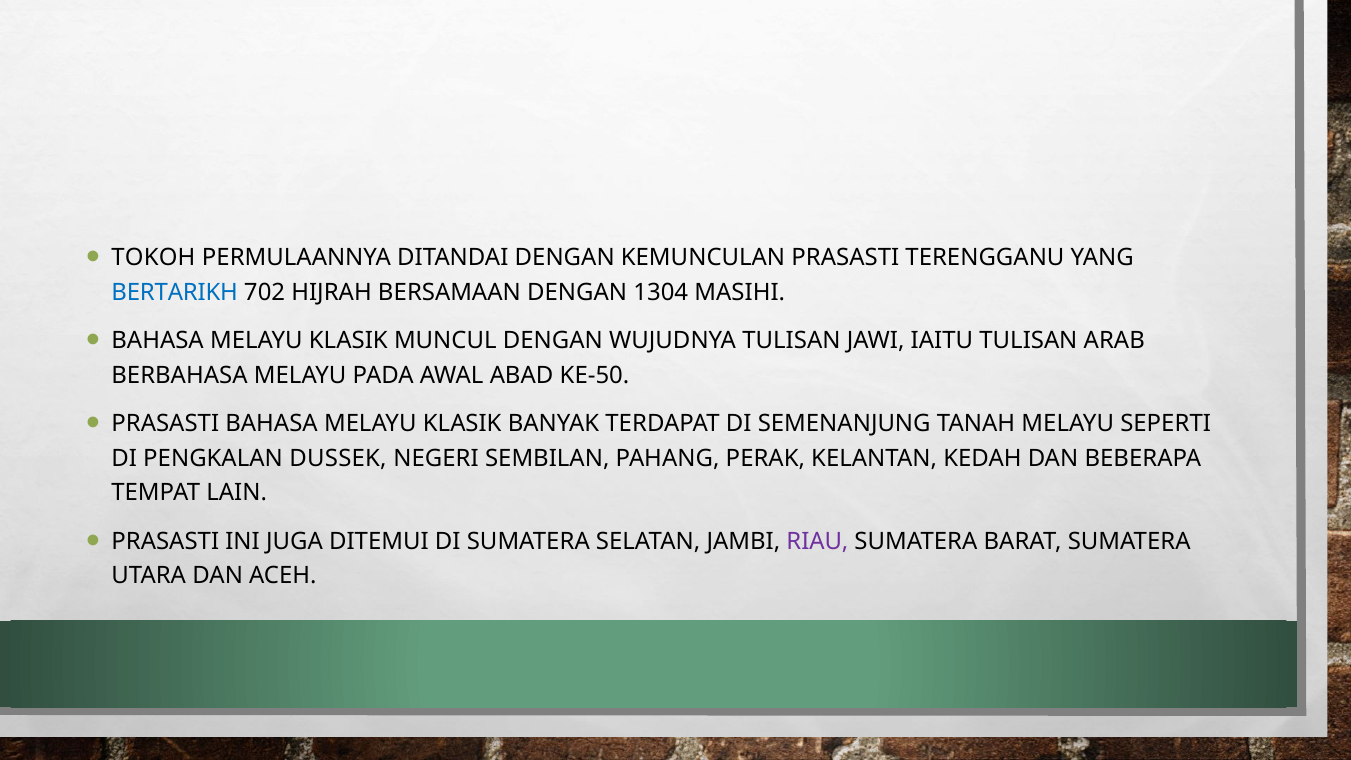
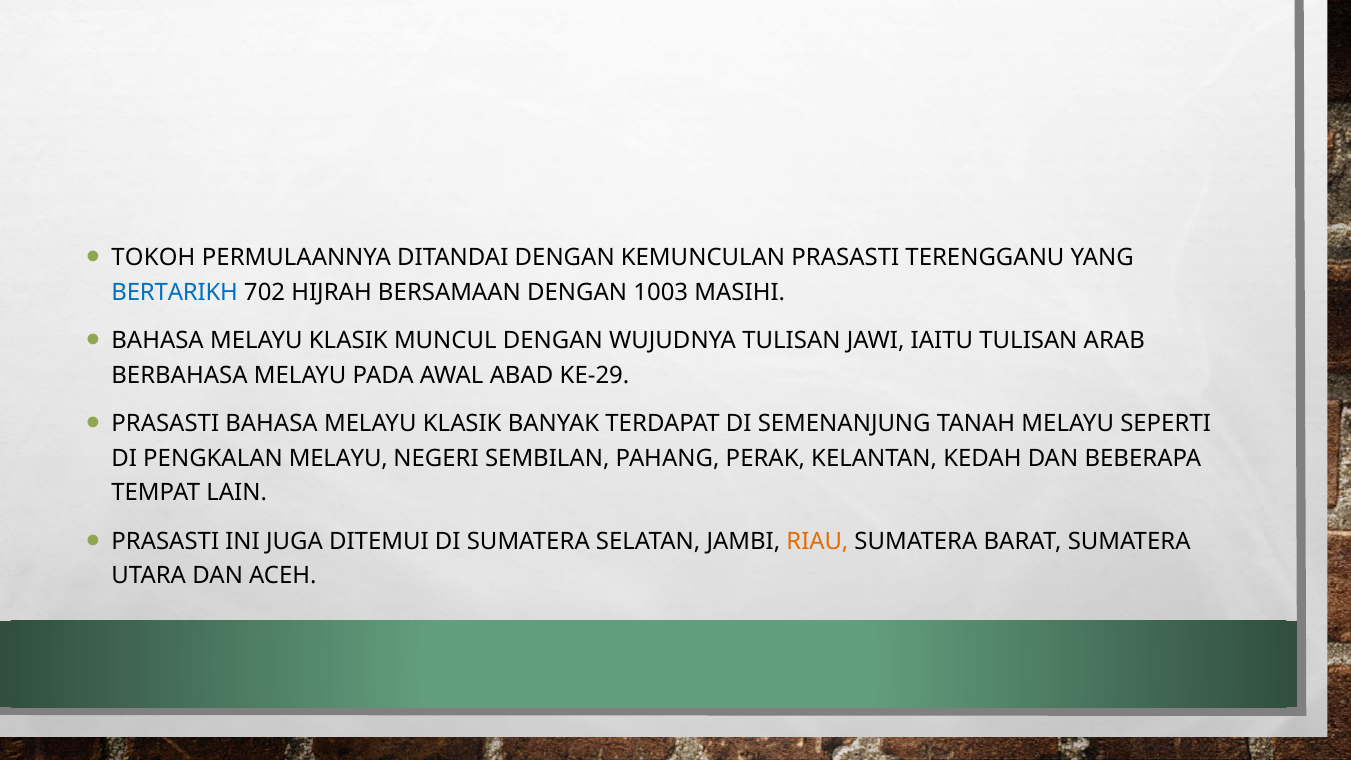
1304: 1304 -> 1003 (661, 292)
KE-50: KE-50 -> KE-29 (595, 375)
PENGKALAN DUSSEK: DUSSEK -> MELAYU (338, 458)
RIAU colour: purple -> orange (817, 541)
